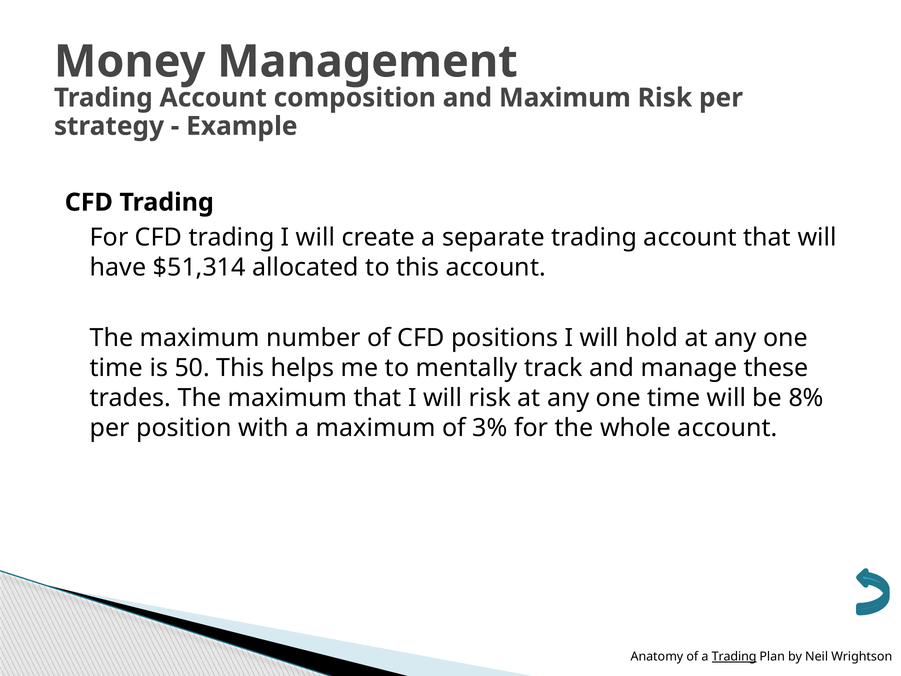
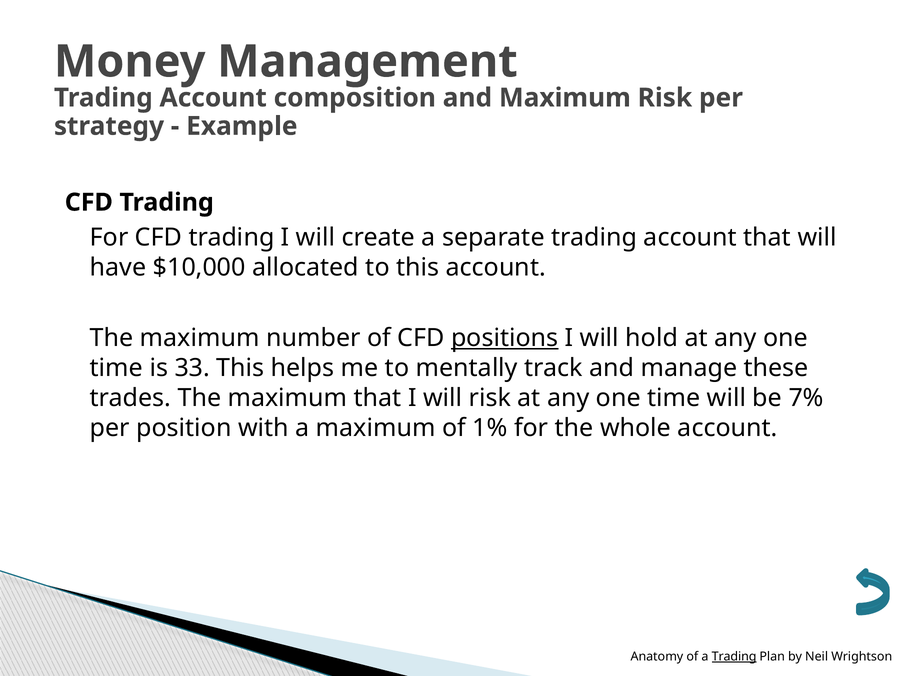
$51,314: $51,314 -> $10,000 (199, 267)
positions underline: none -> present (505, 338)
50: 50 -> 33 (192, 368)
8%: 8% -> 7% (806, 398)
3%: 3% -> 1% (490, 428)
